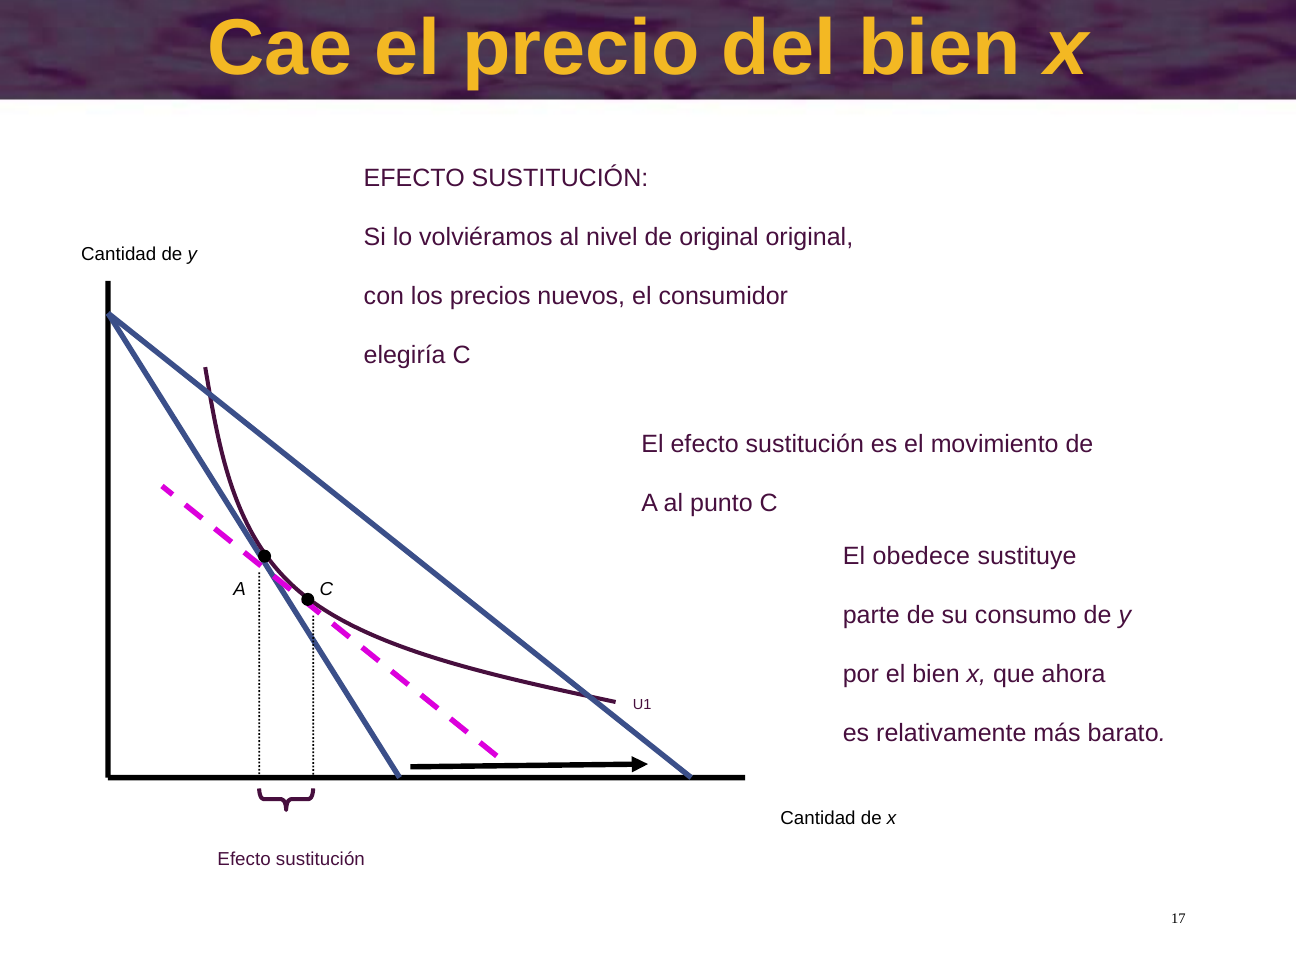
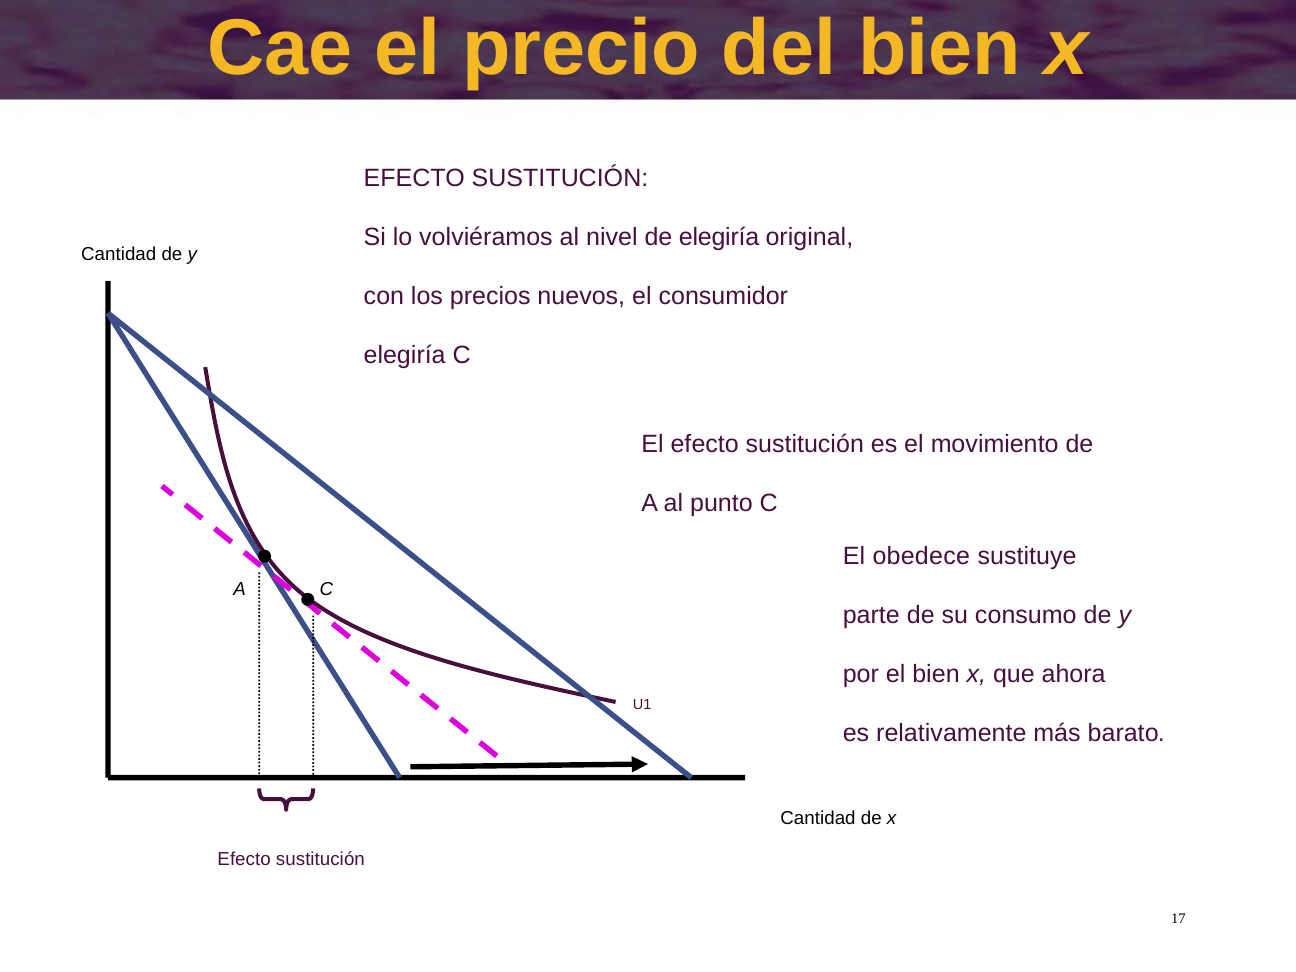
de original: original -> elegiría (719, 237)
